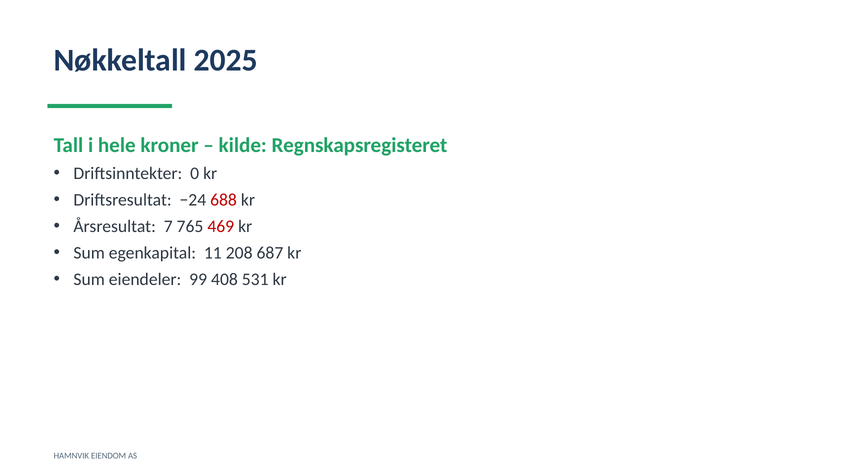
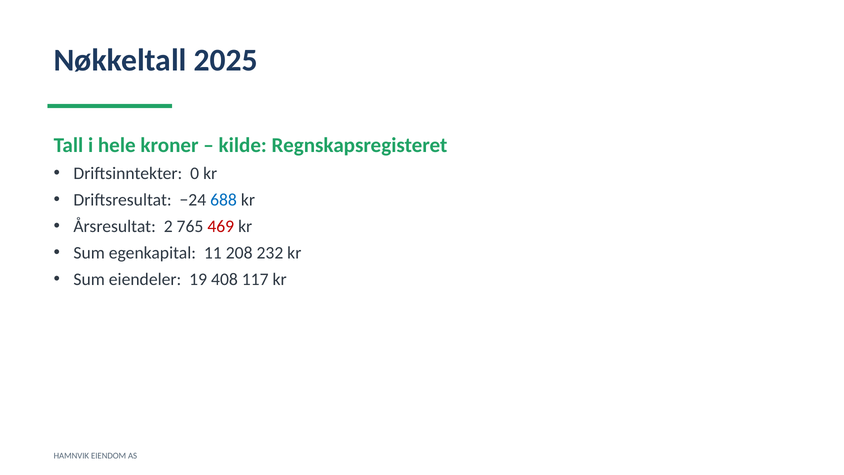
688 colour: red -> blue (224, 200)
7: 7 -> 2 (168, 226)
687: 687 -> 232 (270, 253)
99: 99 -> 19 (198, 279)
531: 531 -> 117 (255, 279)
